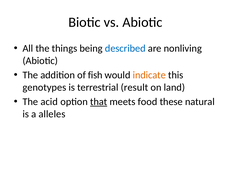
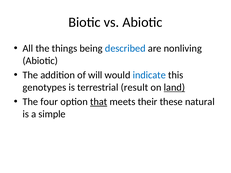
fish: fish -> will (95, 75)
indicate colour: orange -> blue (149, 75)
land underline: none -> present (174, 87)
acid: acid -> four (49, 102)
food: food -> their (148, 102)
alleles: alleles -> simple (52, 114)
